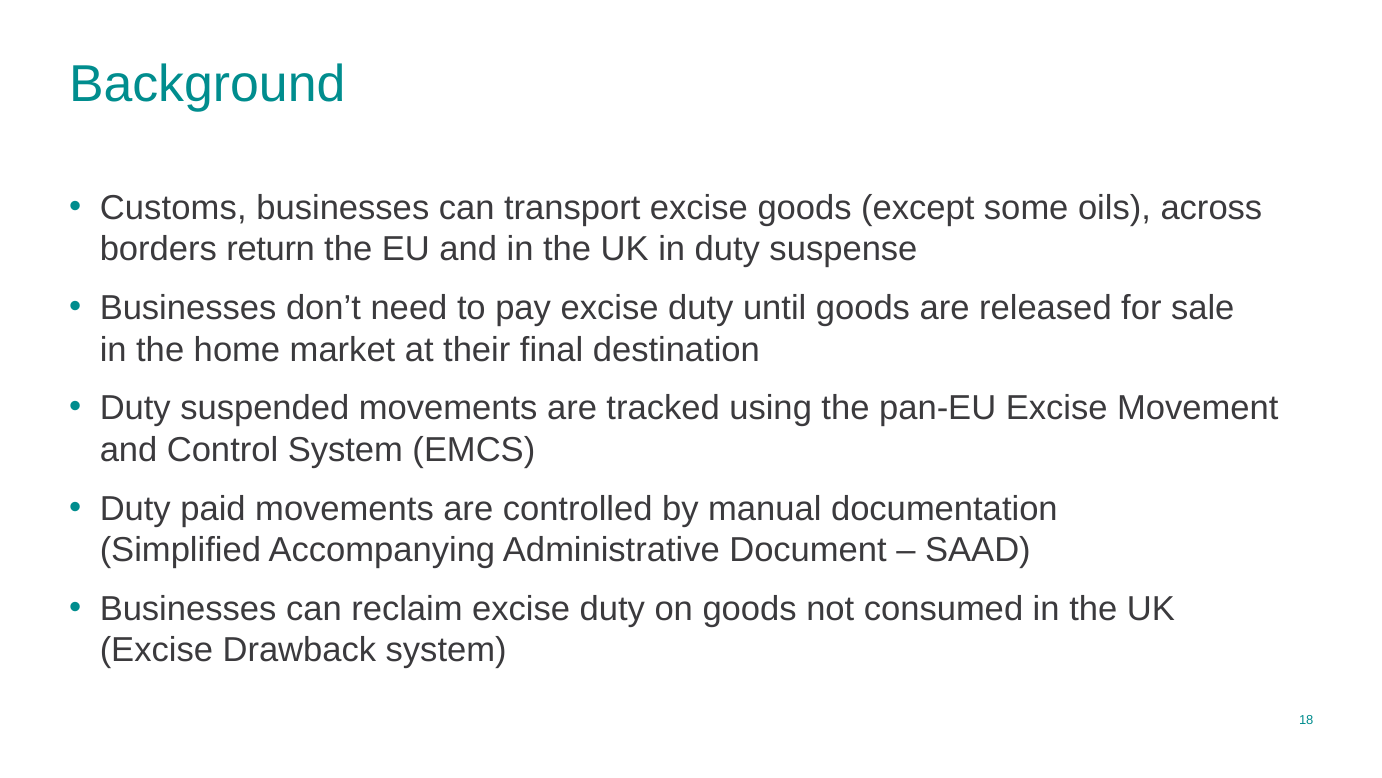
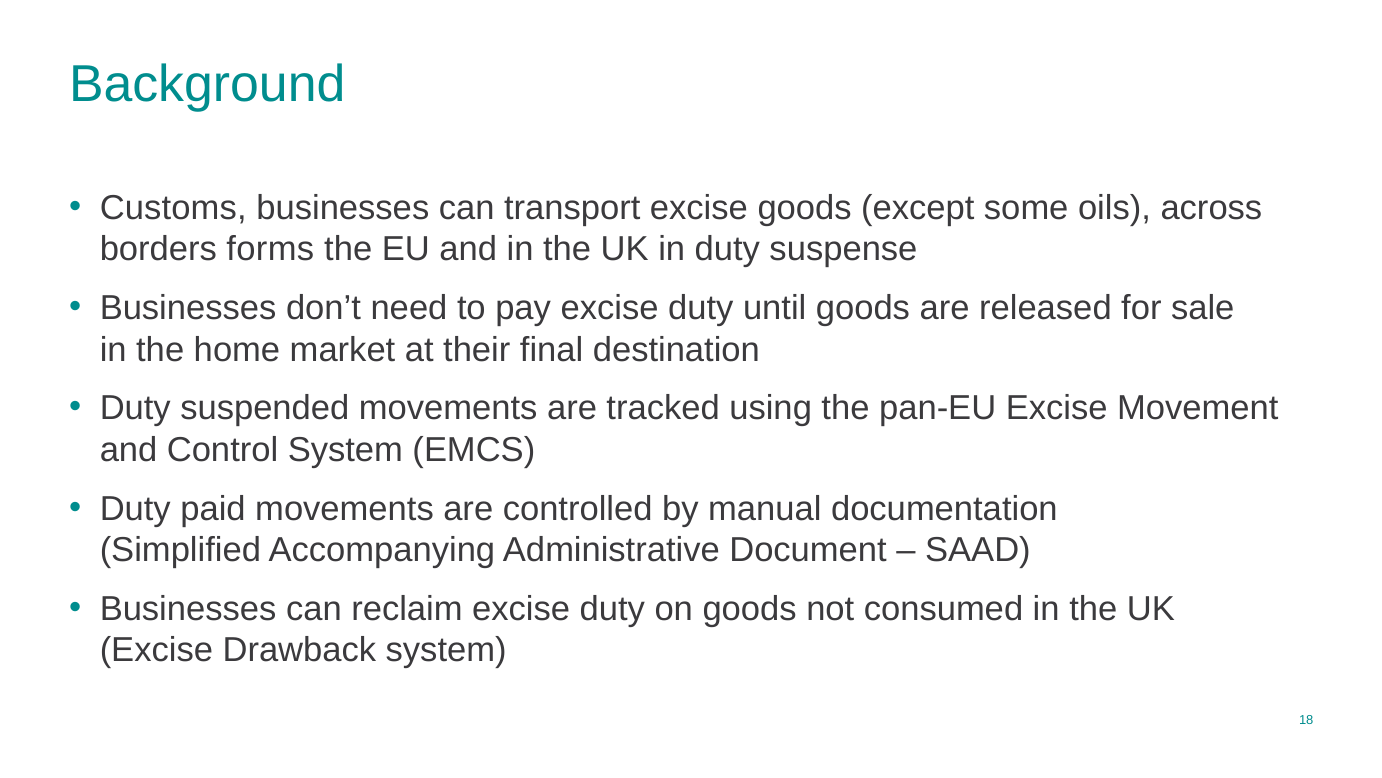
return: return -> forms (270, 249)
